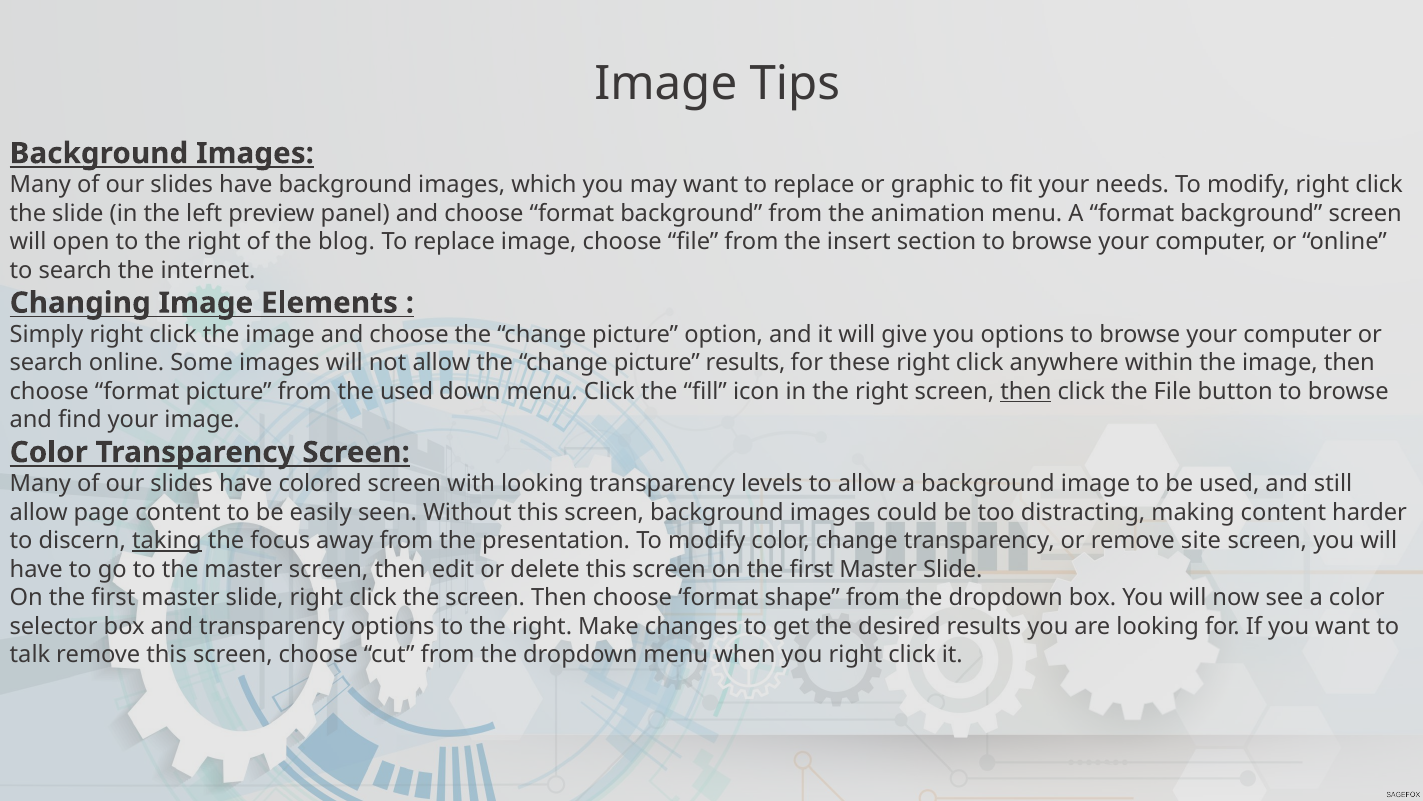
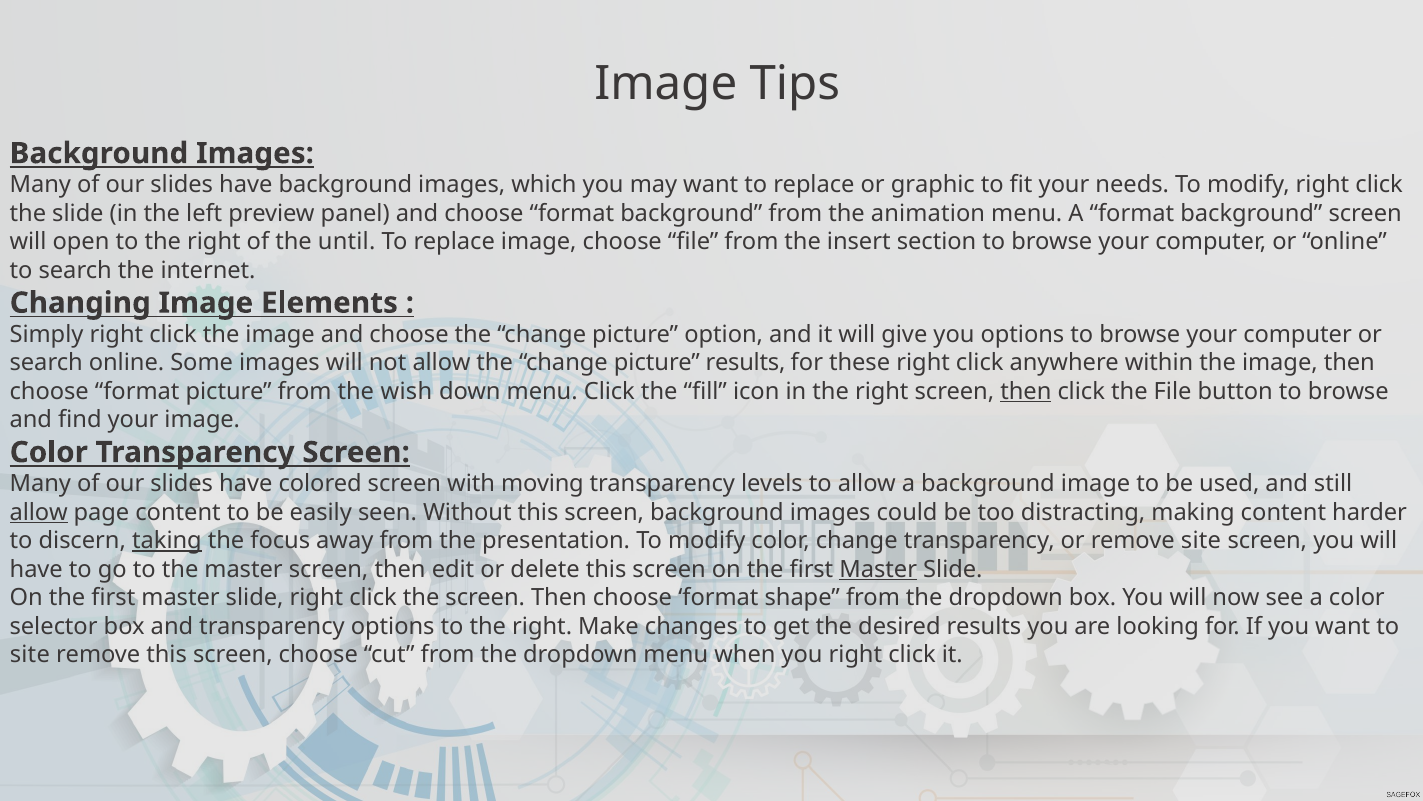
blog: blog -> until (347, 242)
the used: used -> wish (406, 391)
with looking: looking -> moving (542, 484)
allow underline: none -> present (39, 512)
Master underline: none -> present (878, 569)
talk: talk -> site (30, 654)
